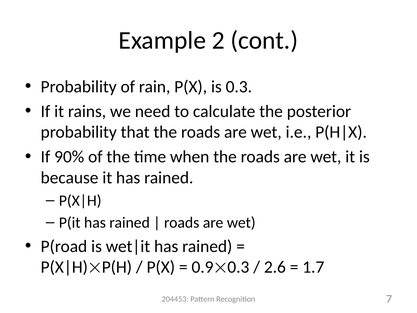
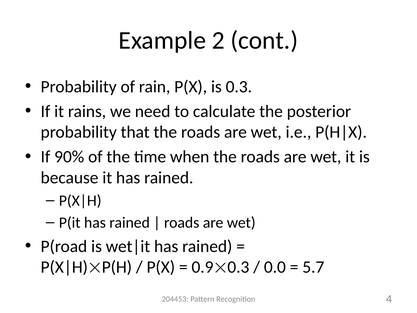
2.6: 2.6 -> 0.0 (275, 267)
1.7: 1.7 -> 5.7 (313, 267)
7: 7 -> 4 (389, 299)
